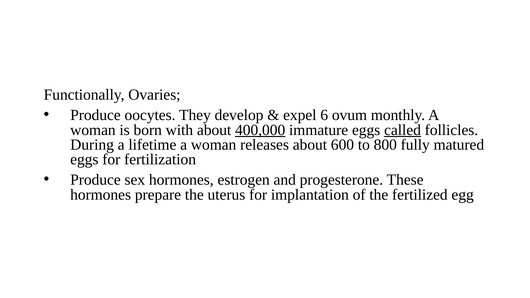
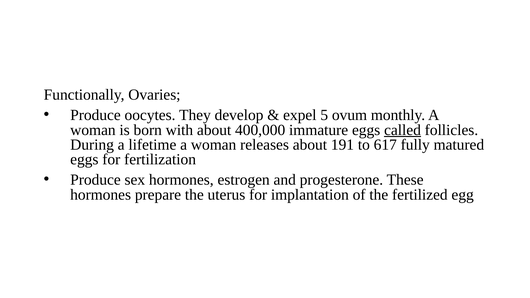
6: 6 -> 5 (324, 115)
400,000 underline: present -> none (260, 130)
600: 600 -> 191 (342, 145)
800: 800 -> 617 (385, 145)
